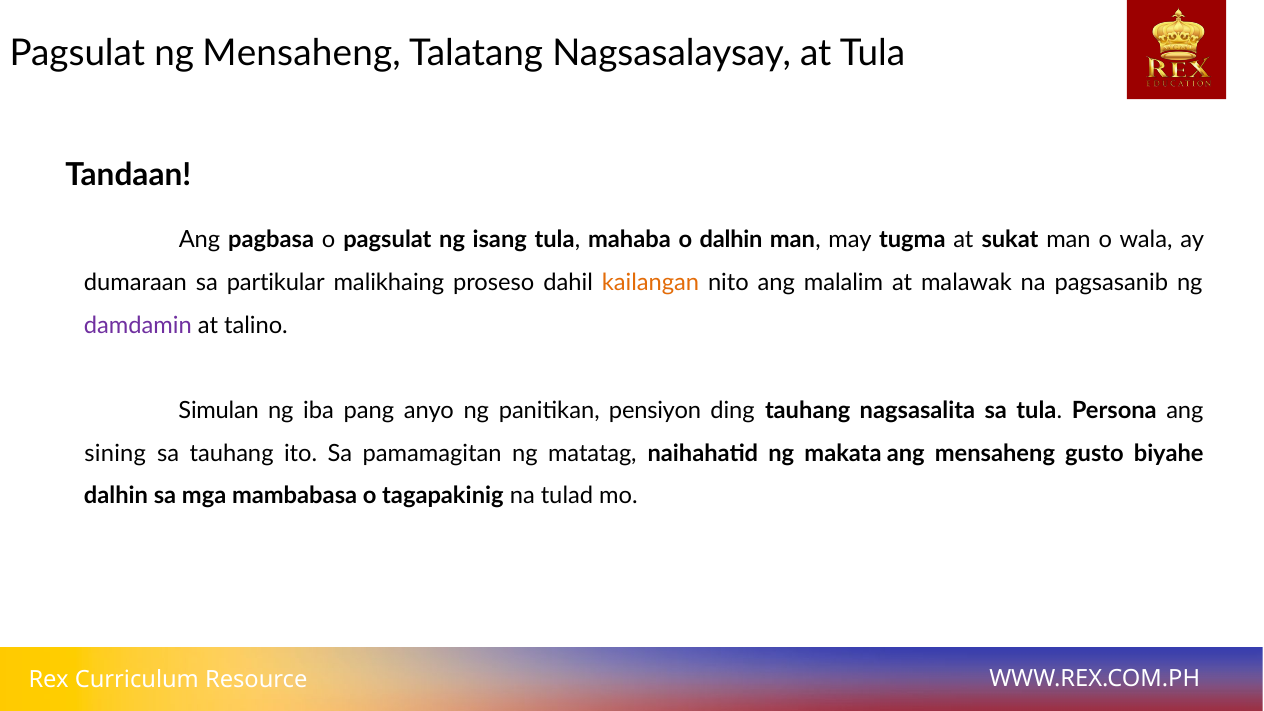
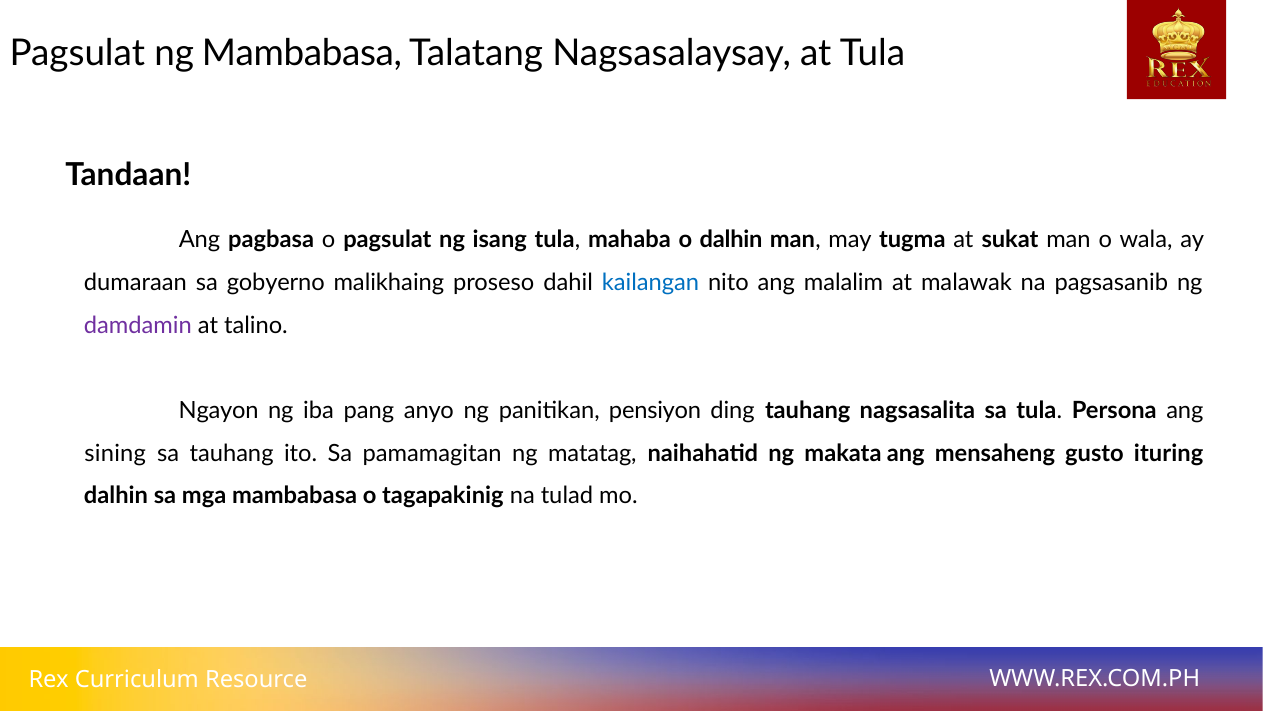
ng Mensaheng: Mensaheng -> Mambabasa (302, 53)
partikular: partikular -> gobyerno (276, 283)
kailangan colour: orange -> blue (650, 283)
Simulan: Simulan -> Ngayon (219, 411)
biyahe: biyahe -> ituring (1169, 453)
